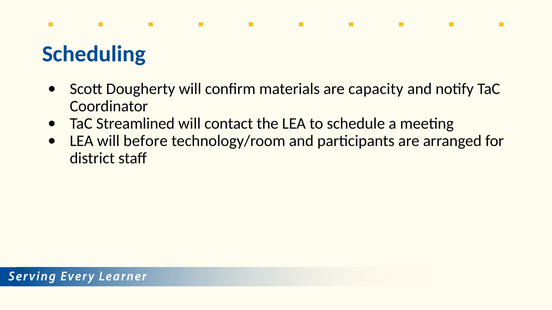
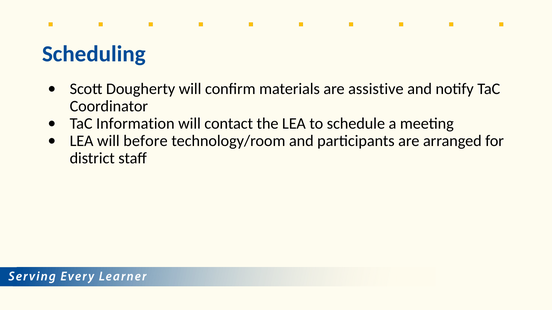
capacity: capacity -> assistive (376, 89)
Streamlined: Streamlined -> Information (135, 124)
